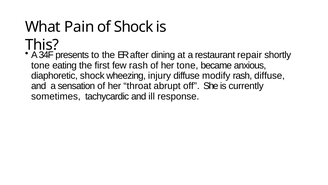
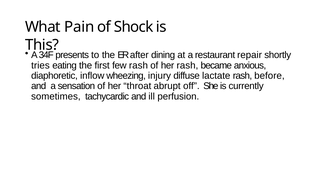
tone: tone -> tries (40, 65)
her tone: tone -> rash (187, 65)
diaphoretic shock: shock -> inflow (92, 76)
modify: modify -> lactate (216, 76)
rash diffuse: diffuse -> before (269, 76)
response: response -> perfusion (178, 96)
